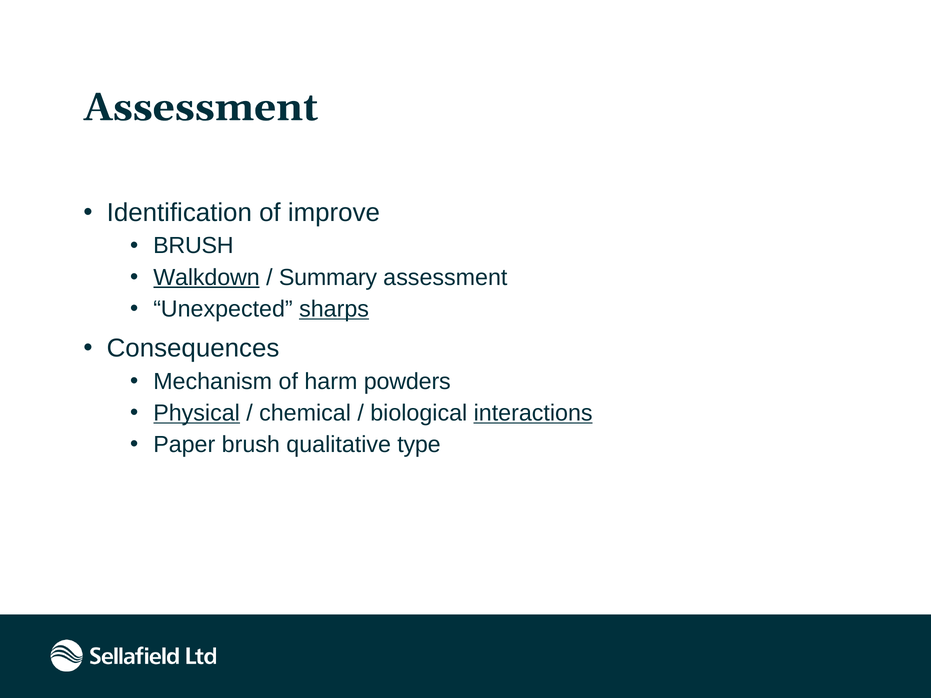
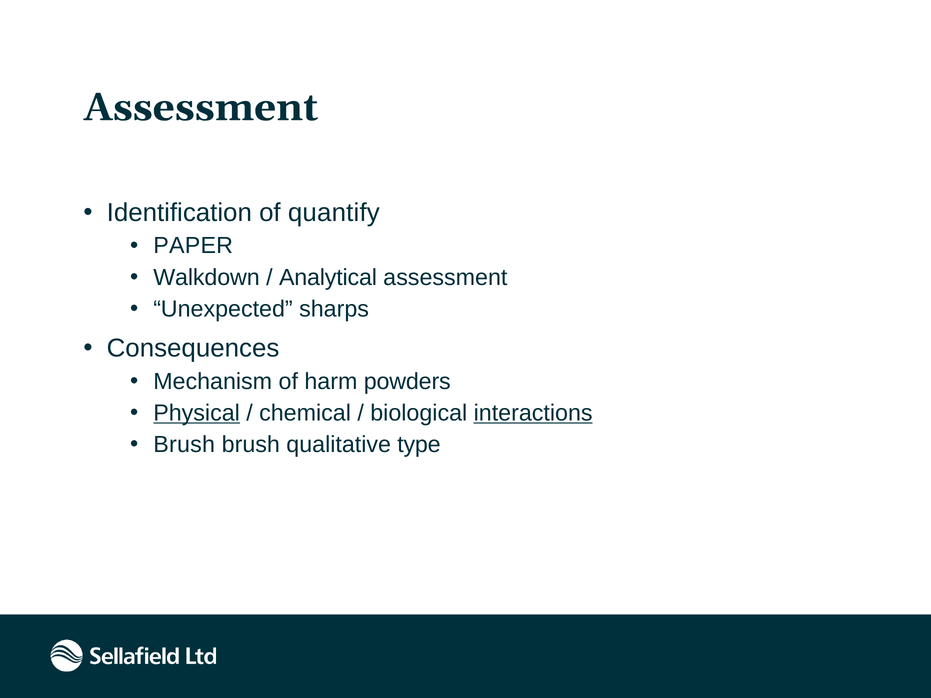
improve: improve -> quantify (334, 213)
BRUSH: BRUSH -> PAPER (193, 246)
Walkdown underline: present -> none (207, 277)
Summary: Summary -> Analytical (328, 277)
sharps underline: present -> none (334, 309)
Paper: Paper -> Brush (184, 445)
